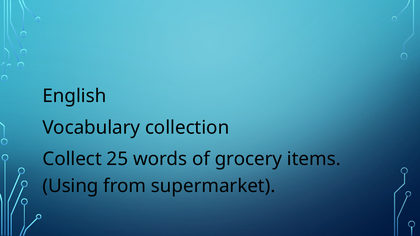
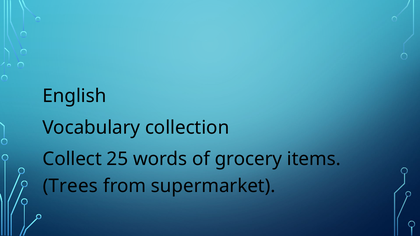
Using: Using -> Trees (70, 186)
